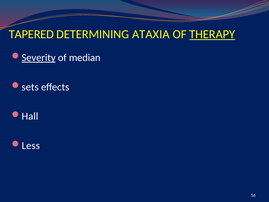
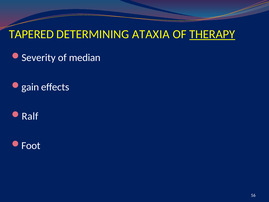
Severity underline: present -> none (39, 58)
sets: sets -> gain (30, 87)
Hall: Hall -> Ralf (30, 116)
Less: Less -> Foot (31, 145)
